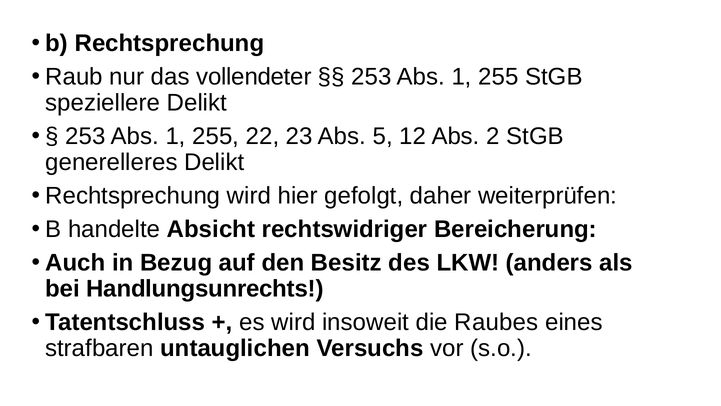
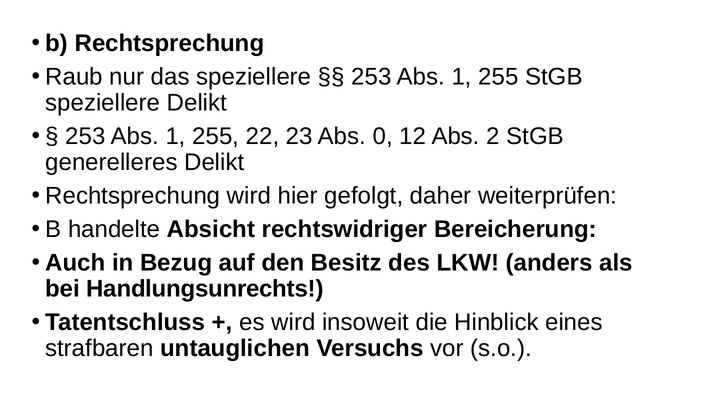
das vollendeter: vollendeter -> speziellere (254, 77)
5: 5 -> 0 (383, 136)
Raubes: Raubes -> Hinblick (497, 322)
